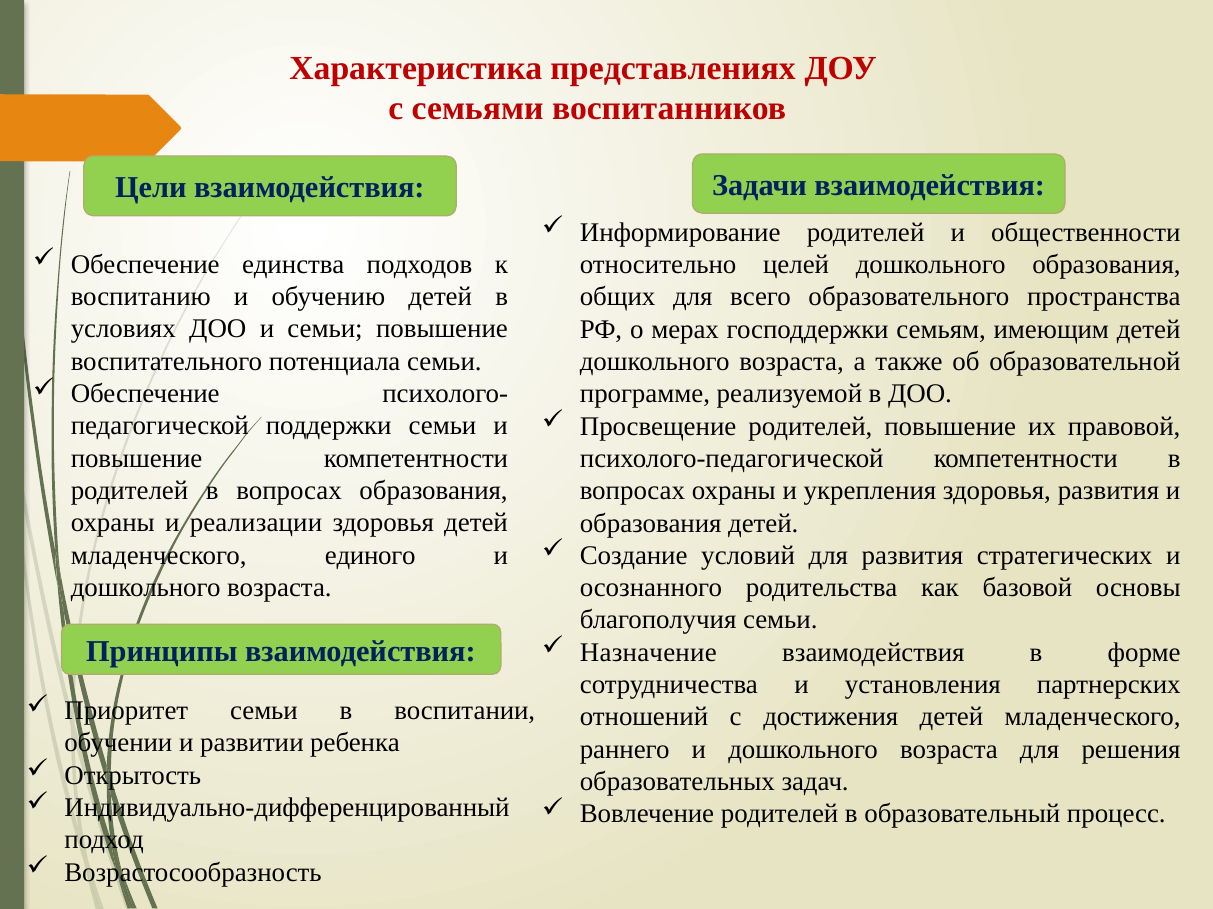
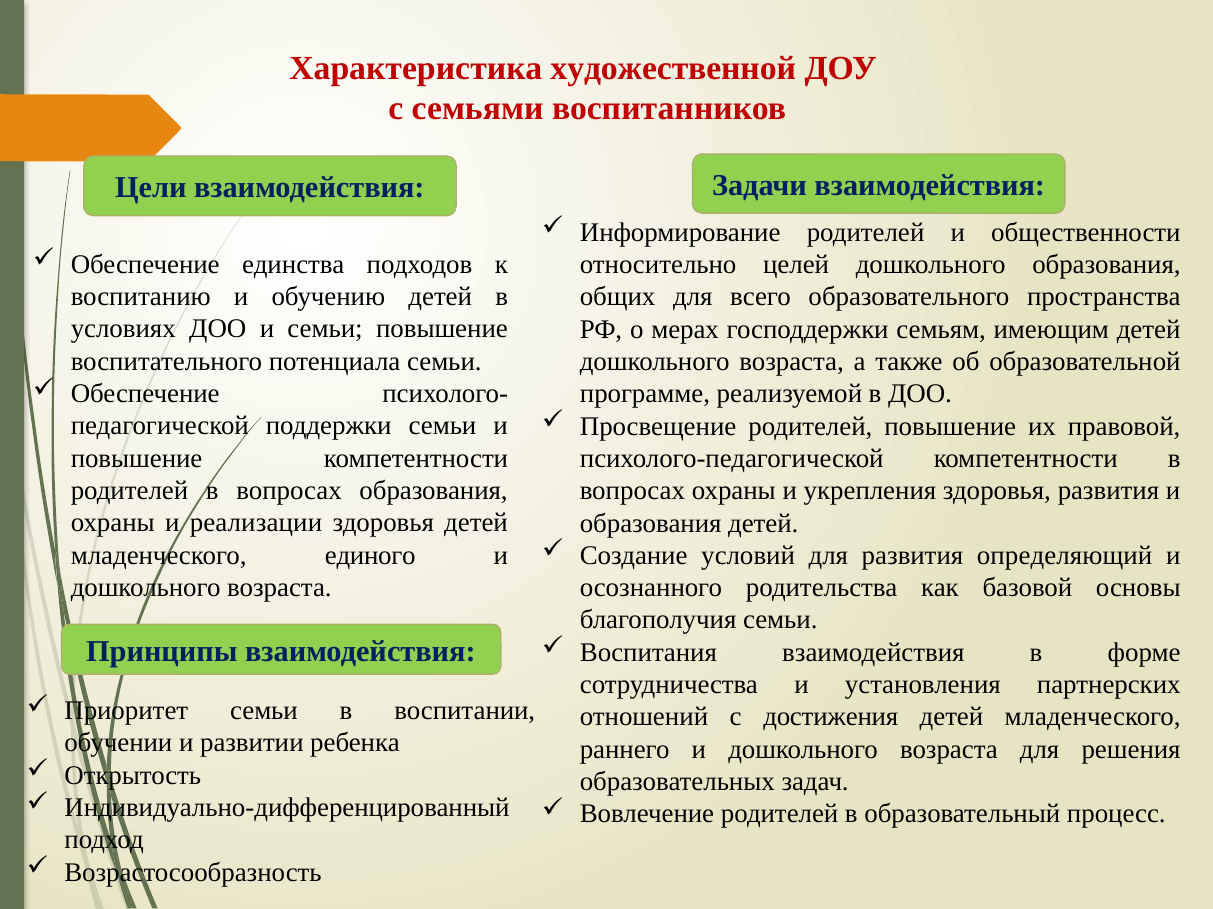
представлениях: представлениях -> художественной (673, 68)
стратегических: стратегических -> определяющий (1065, 556)
Назначение: Назначение -> Воспитания (648, 653)
